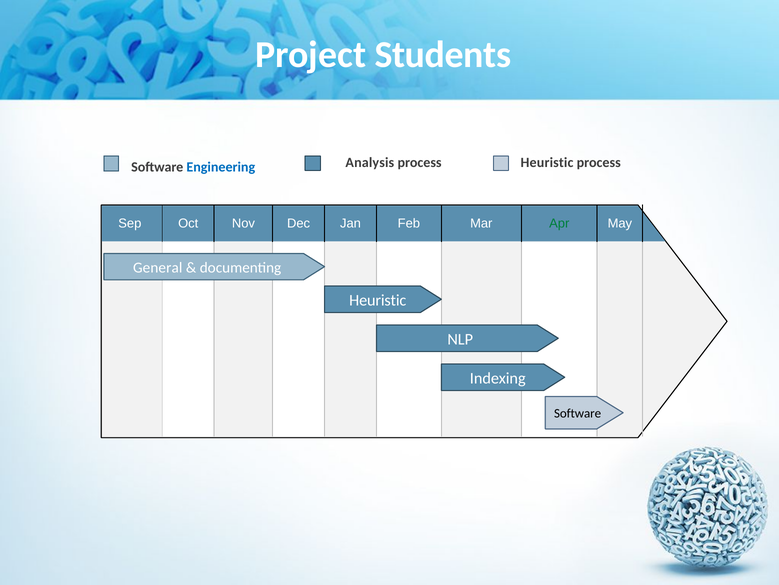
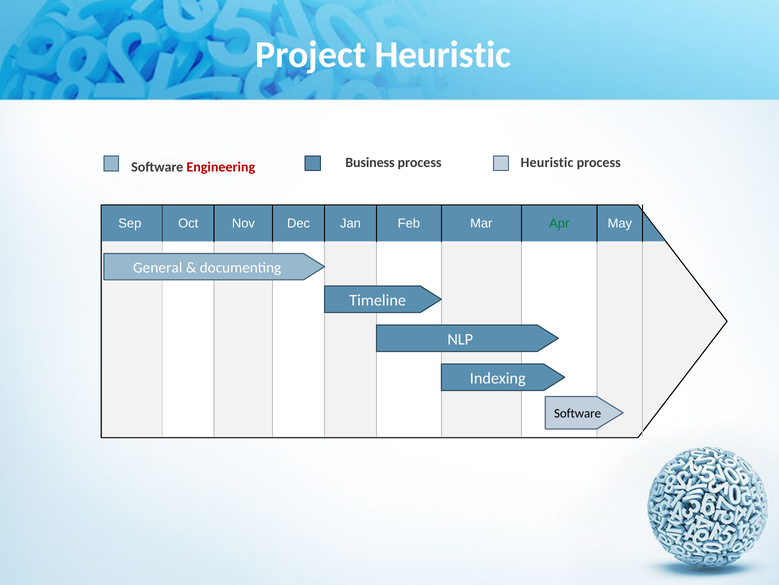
Project Students: Students -> Heuristic (443, 55)
Analysis: Analysis -> Business (370, 162)
Engineering colour: blue -> red (221, 167)
Heuristic: Heuristic -> Timeline (378, 300)
